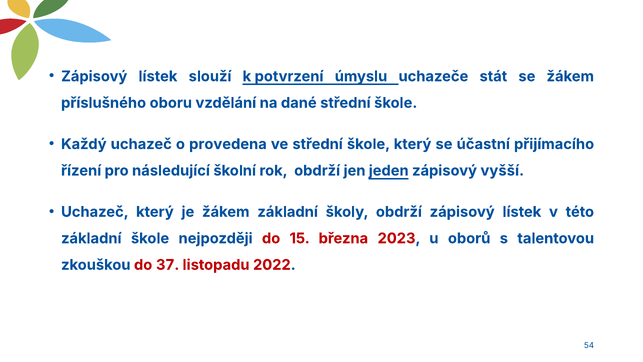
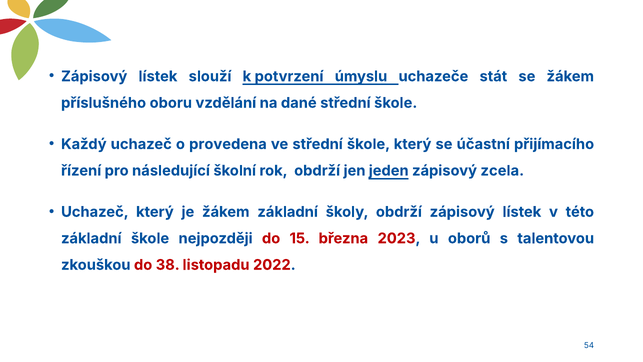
vyšší: vyšší -> zcela (502, 171)
37: 37 -> 38 (168, 265)
